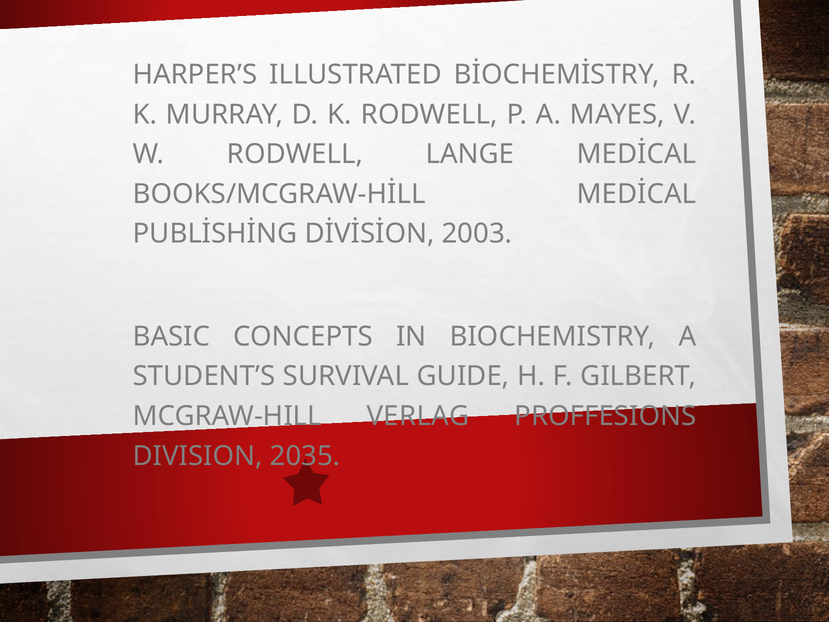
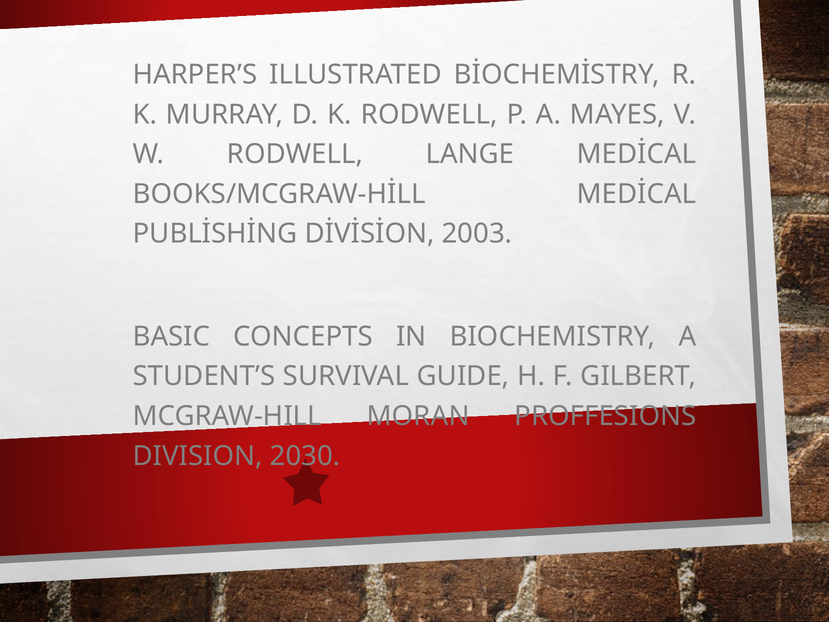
VERLAG: VERLAG -> MORAN (418, 416)
2035: 2035 -> 2030 (305, 456)
